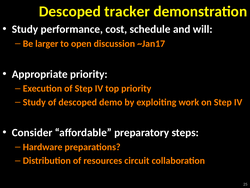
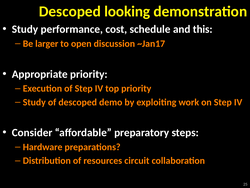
tracker: tracker -> looking (127, 11)
will: will -> this (203, 29)
